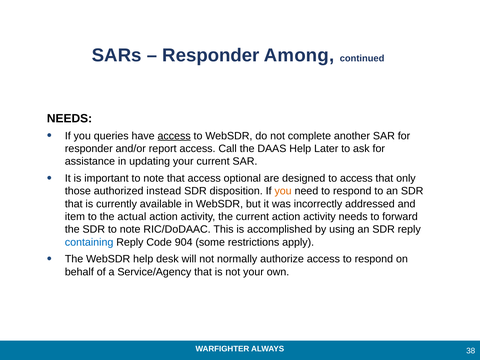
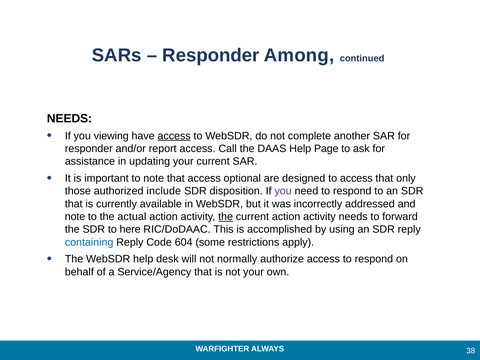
queries: queries -> viewing (111, 136)
Later: Later -> Page (326, 149)
instead: instead -> include (164, 191)
you colour: orange -> purple (283, 191)
item: item -> note (75, 217)
the underline: none -> present (226, 217)
SDR to note: note -> here (130, 229)
904: 904 -> 604 (184, 242)
